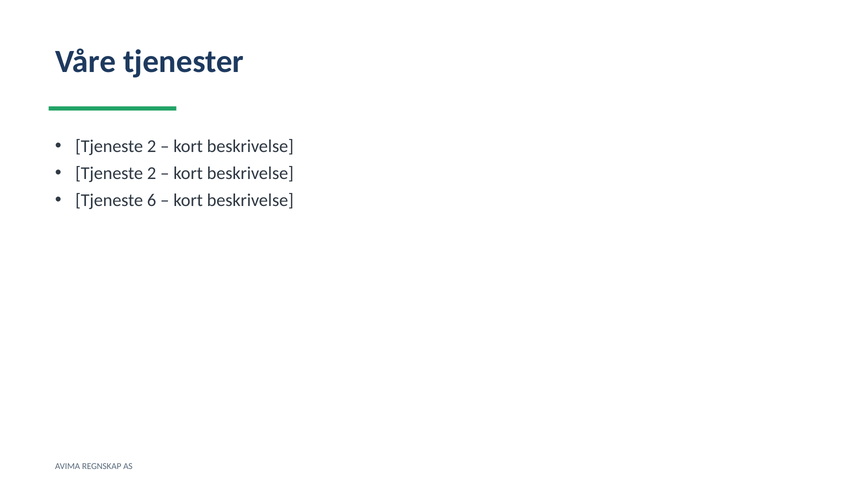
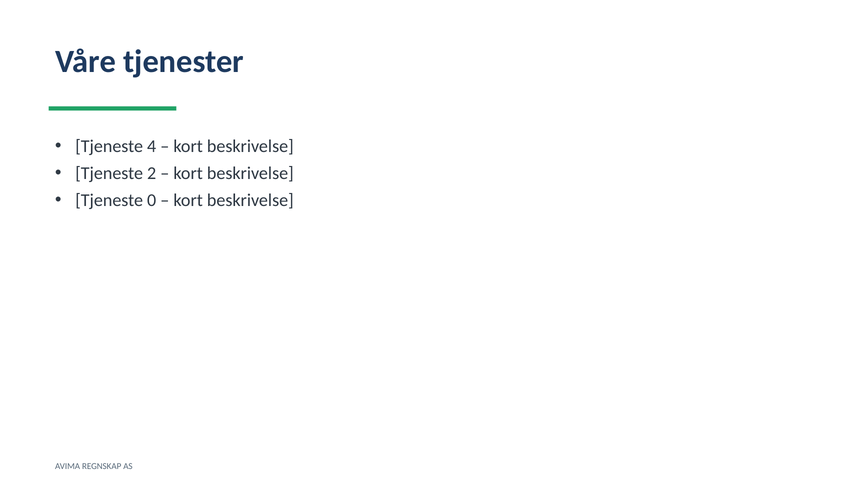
2: 2 -> 4 (152, 147)
6: 6 -> 0 (152, 201)
